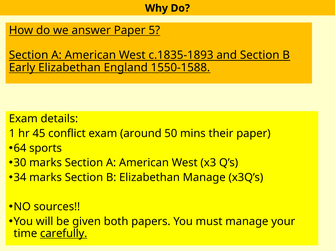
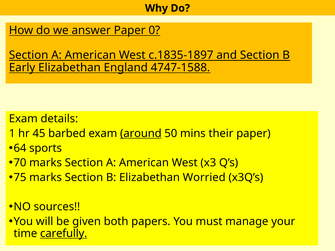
5: 5 -> 0 (154, 30)
c.1835-1893: c.1835-1893 -> c.1835-1897 (181, 55)
1550-1588: 1550-1588 -> 4747-1588 (180, 68)
conflict: conflict -> barbed (67, 134)
around underline: none -> present (141, 134)
30: 30 -> 70 (20, 163)
34: 34 -> 75 (20, 178)
Elizabethan Manage: Manage -> Worried (204, 178)
